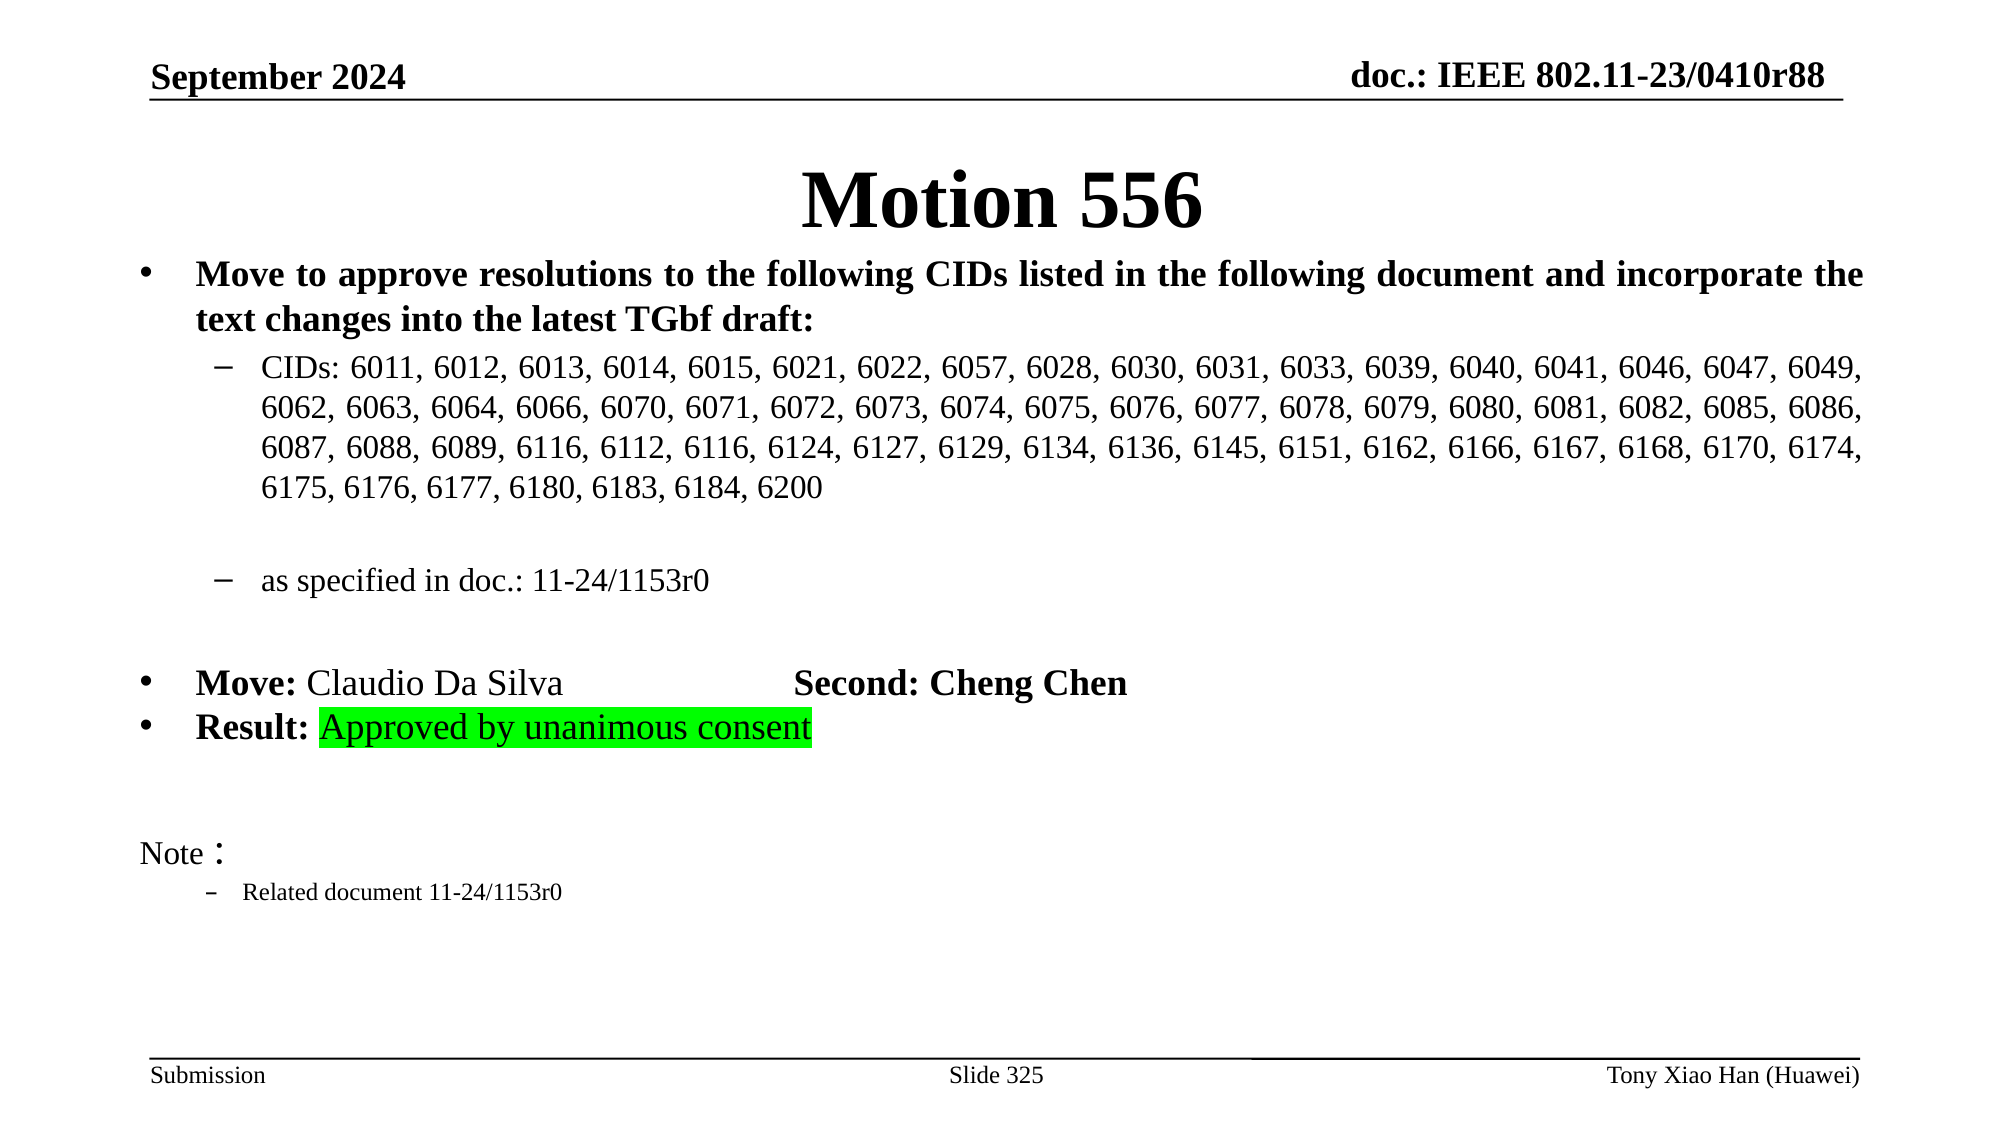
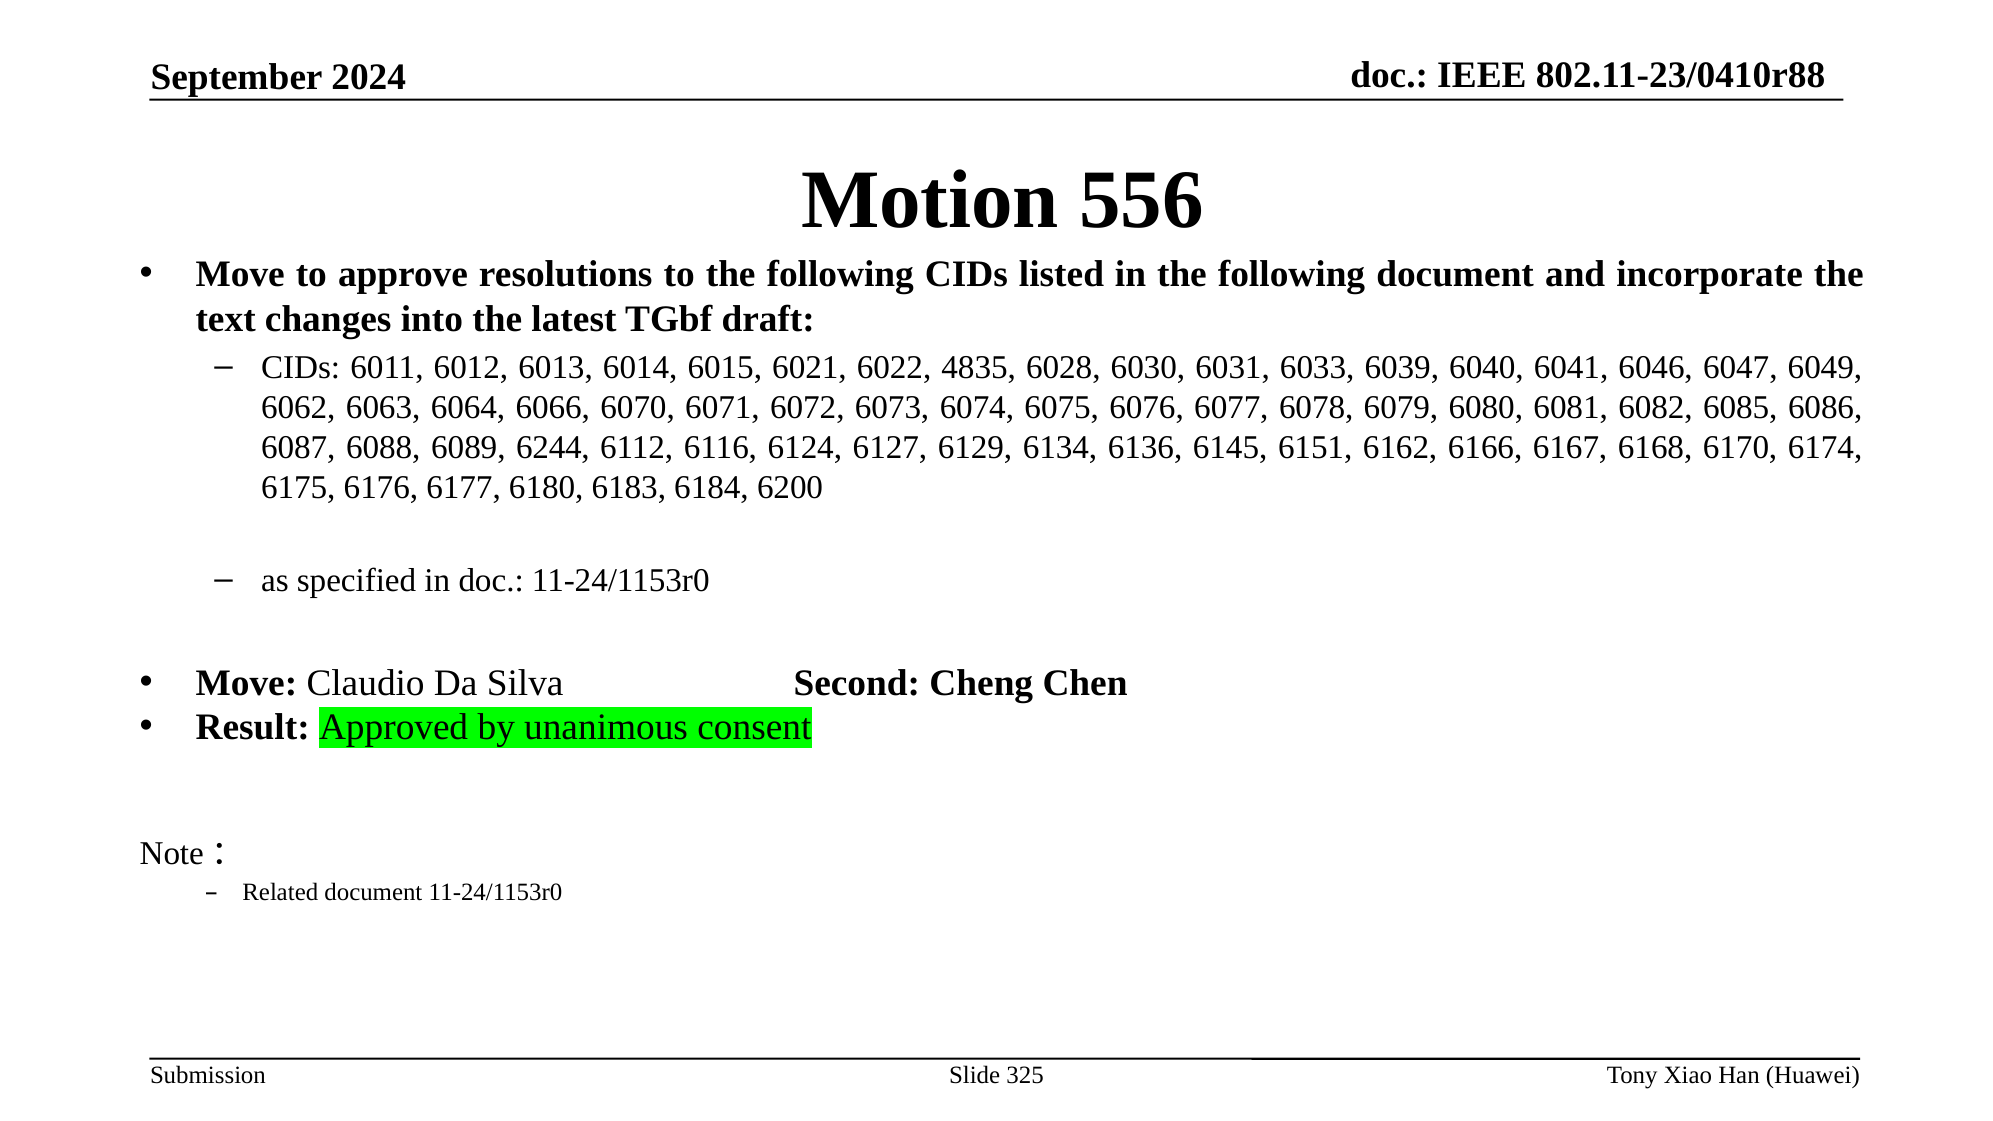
6057: 6057 -> 4835 (979, 368)
6089 6116: 6116 -> 6244 (553, 447)
